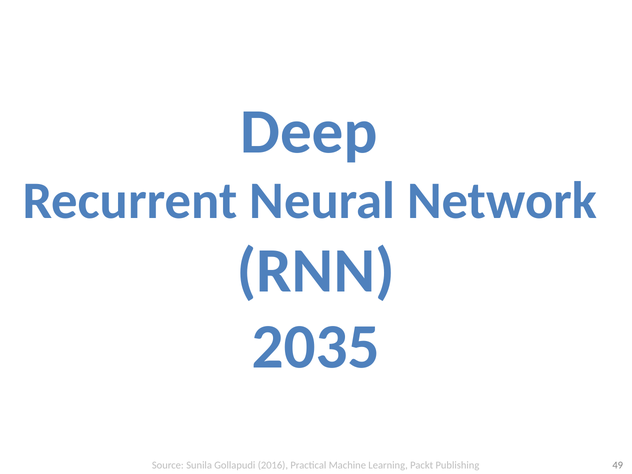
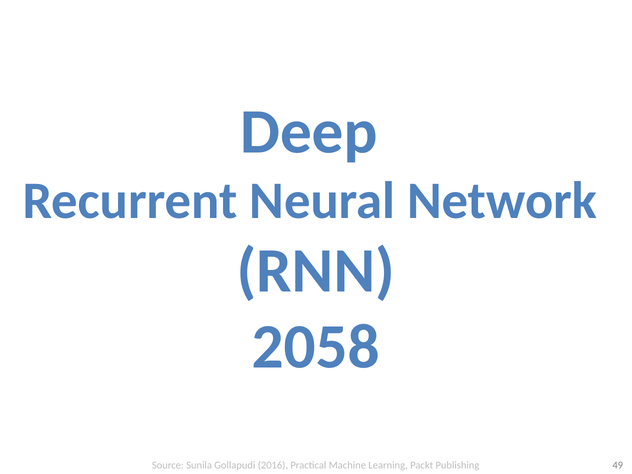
2035: 2035 -> 2058 (316, 347)
